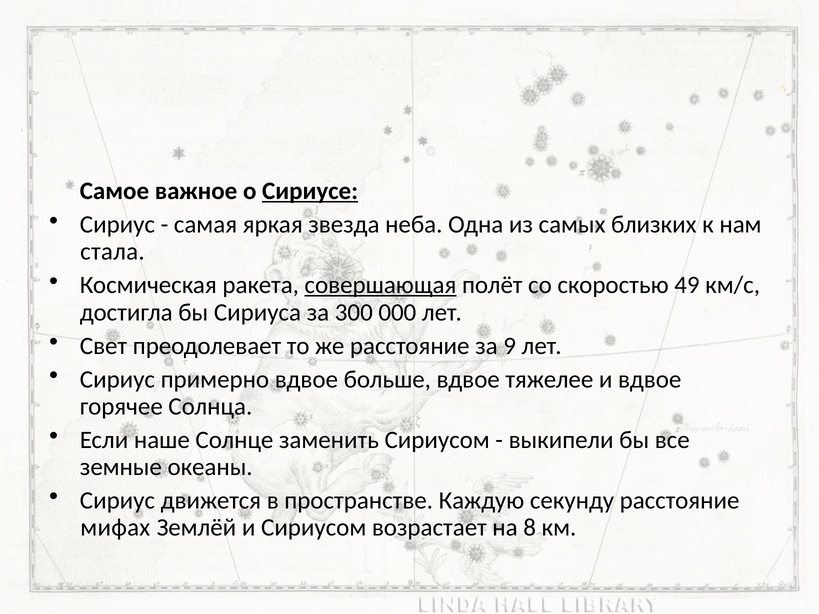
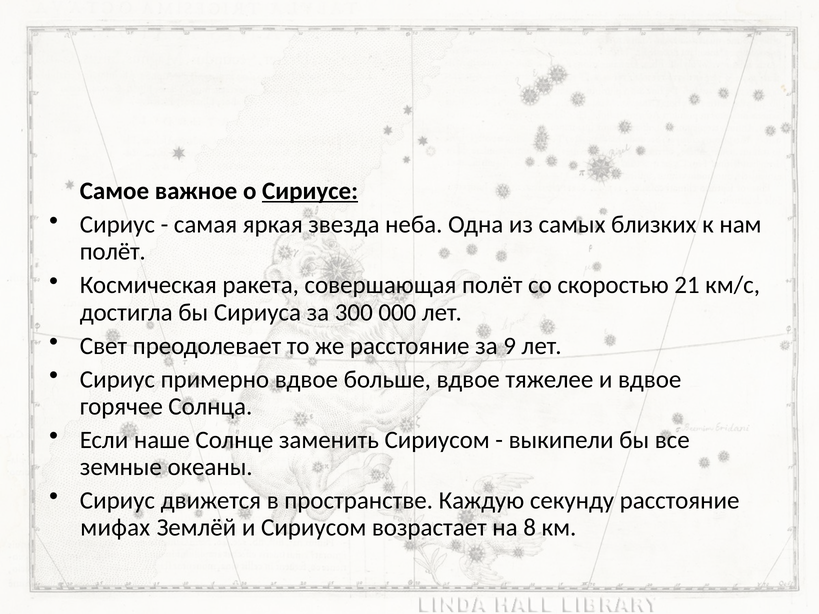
стала: стала -> полёт (113, 252)
совершающая underline: present -> none (380, 285)
49: 49 -> 21 (687, 285)
